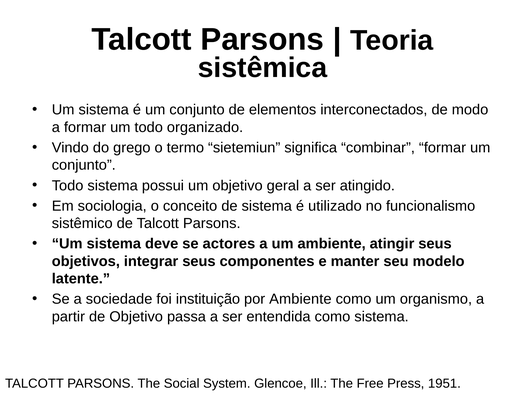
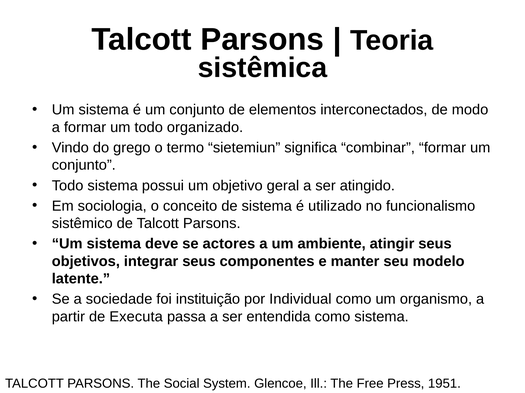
por Ambiente: Ambiente -> Individual (300, 300)
de Objetivo: Objetivo -> Executa (136, 317)
